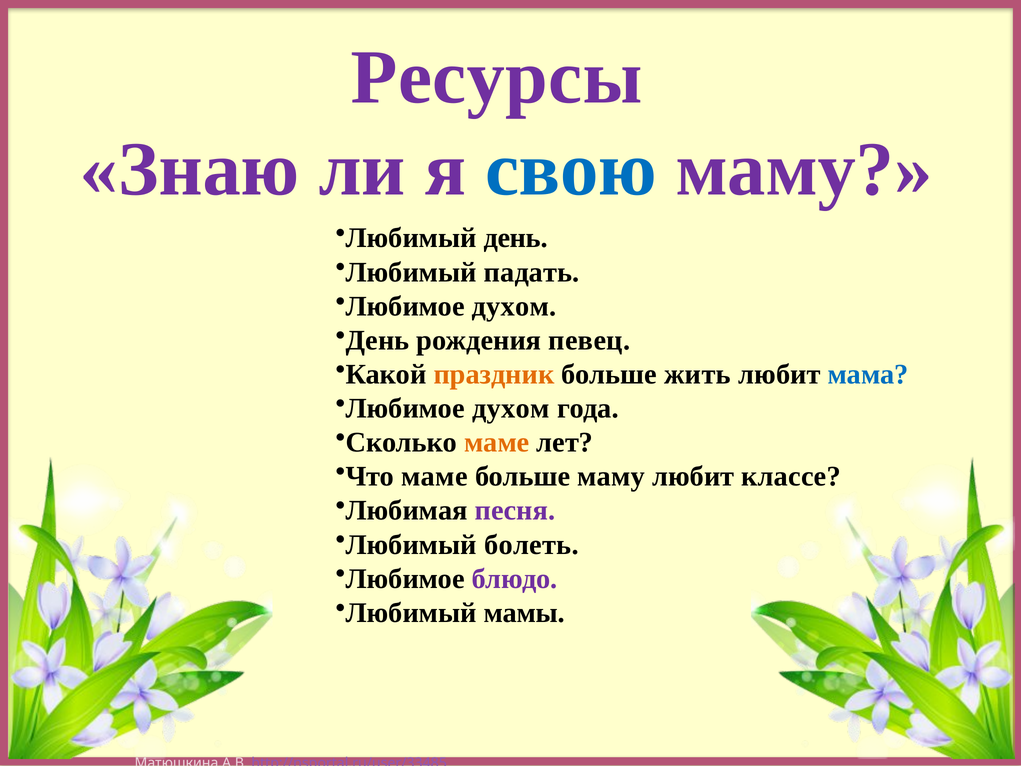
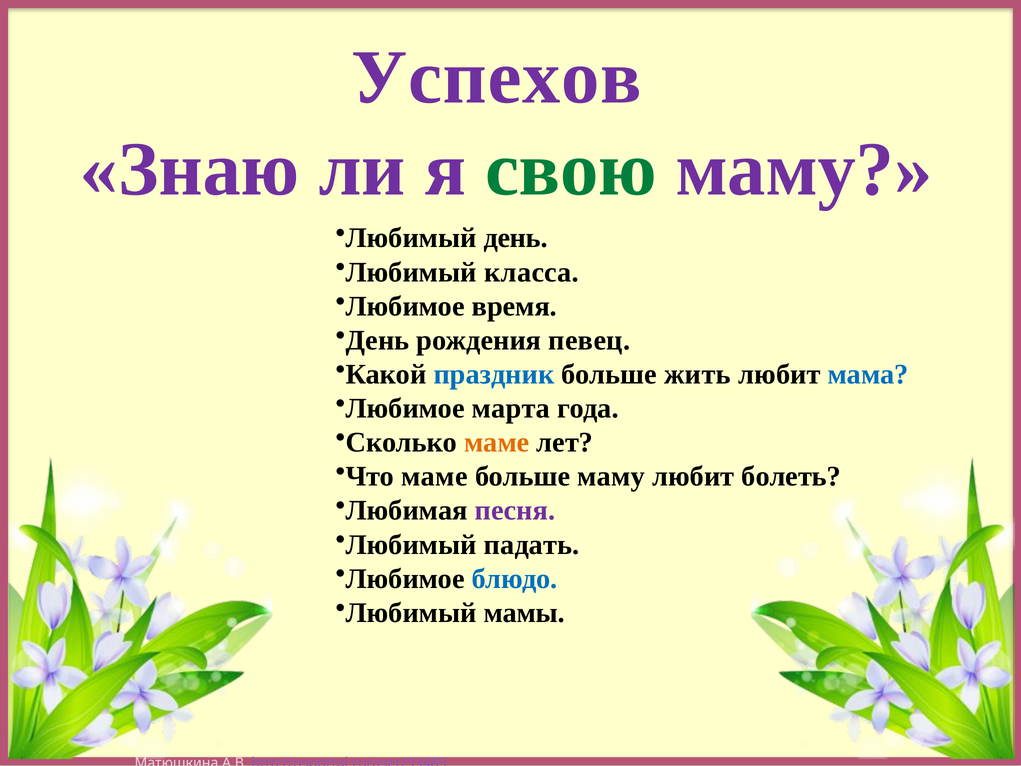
Ресурсы: Ресурсы -> Успехов (496, 77)
свою colour: blue -> green (571, 169)
падать: падать -> класса (532, 272)
духом: духом -> время (514, 306)
праздник colour: orange -> blue (494, 374)
духом: духом -> марта (511, 408)
классе: классе -> болеть (791, 476)
болеть: болеть -> падать (532, 544)
блюдо colour: purple -> blue (515, 579)
